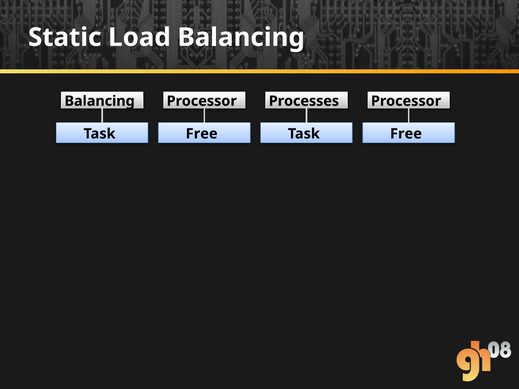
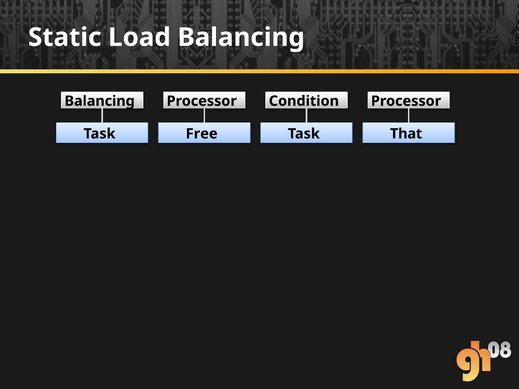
Processes: Processes -> Condition (304, 101)
Free: Free -> That (406, 134)
